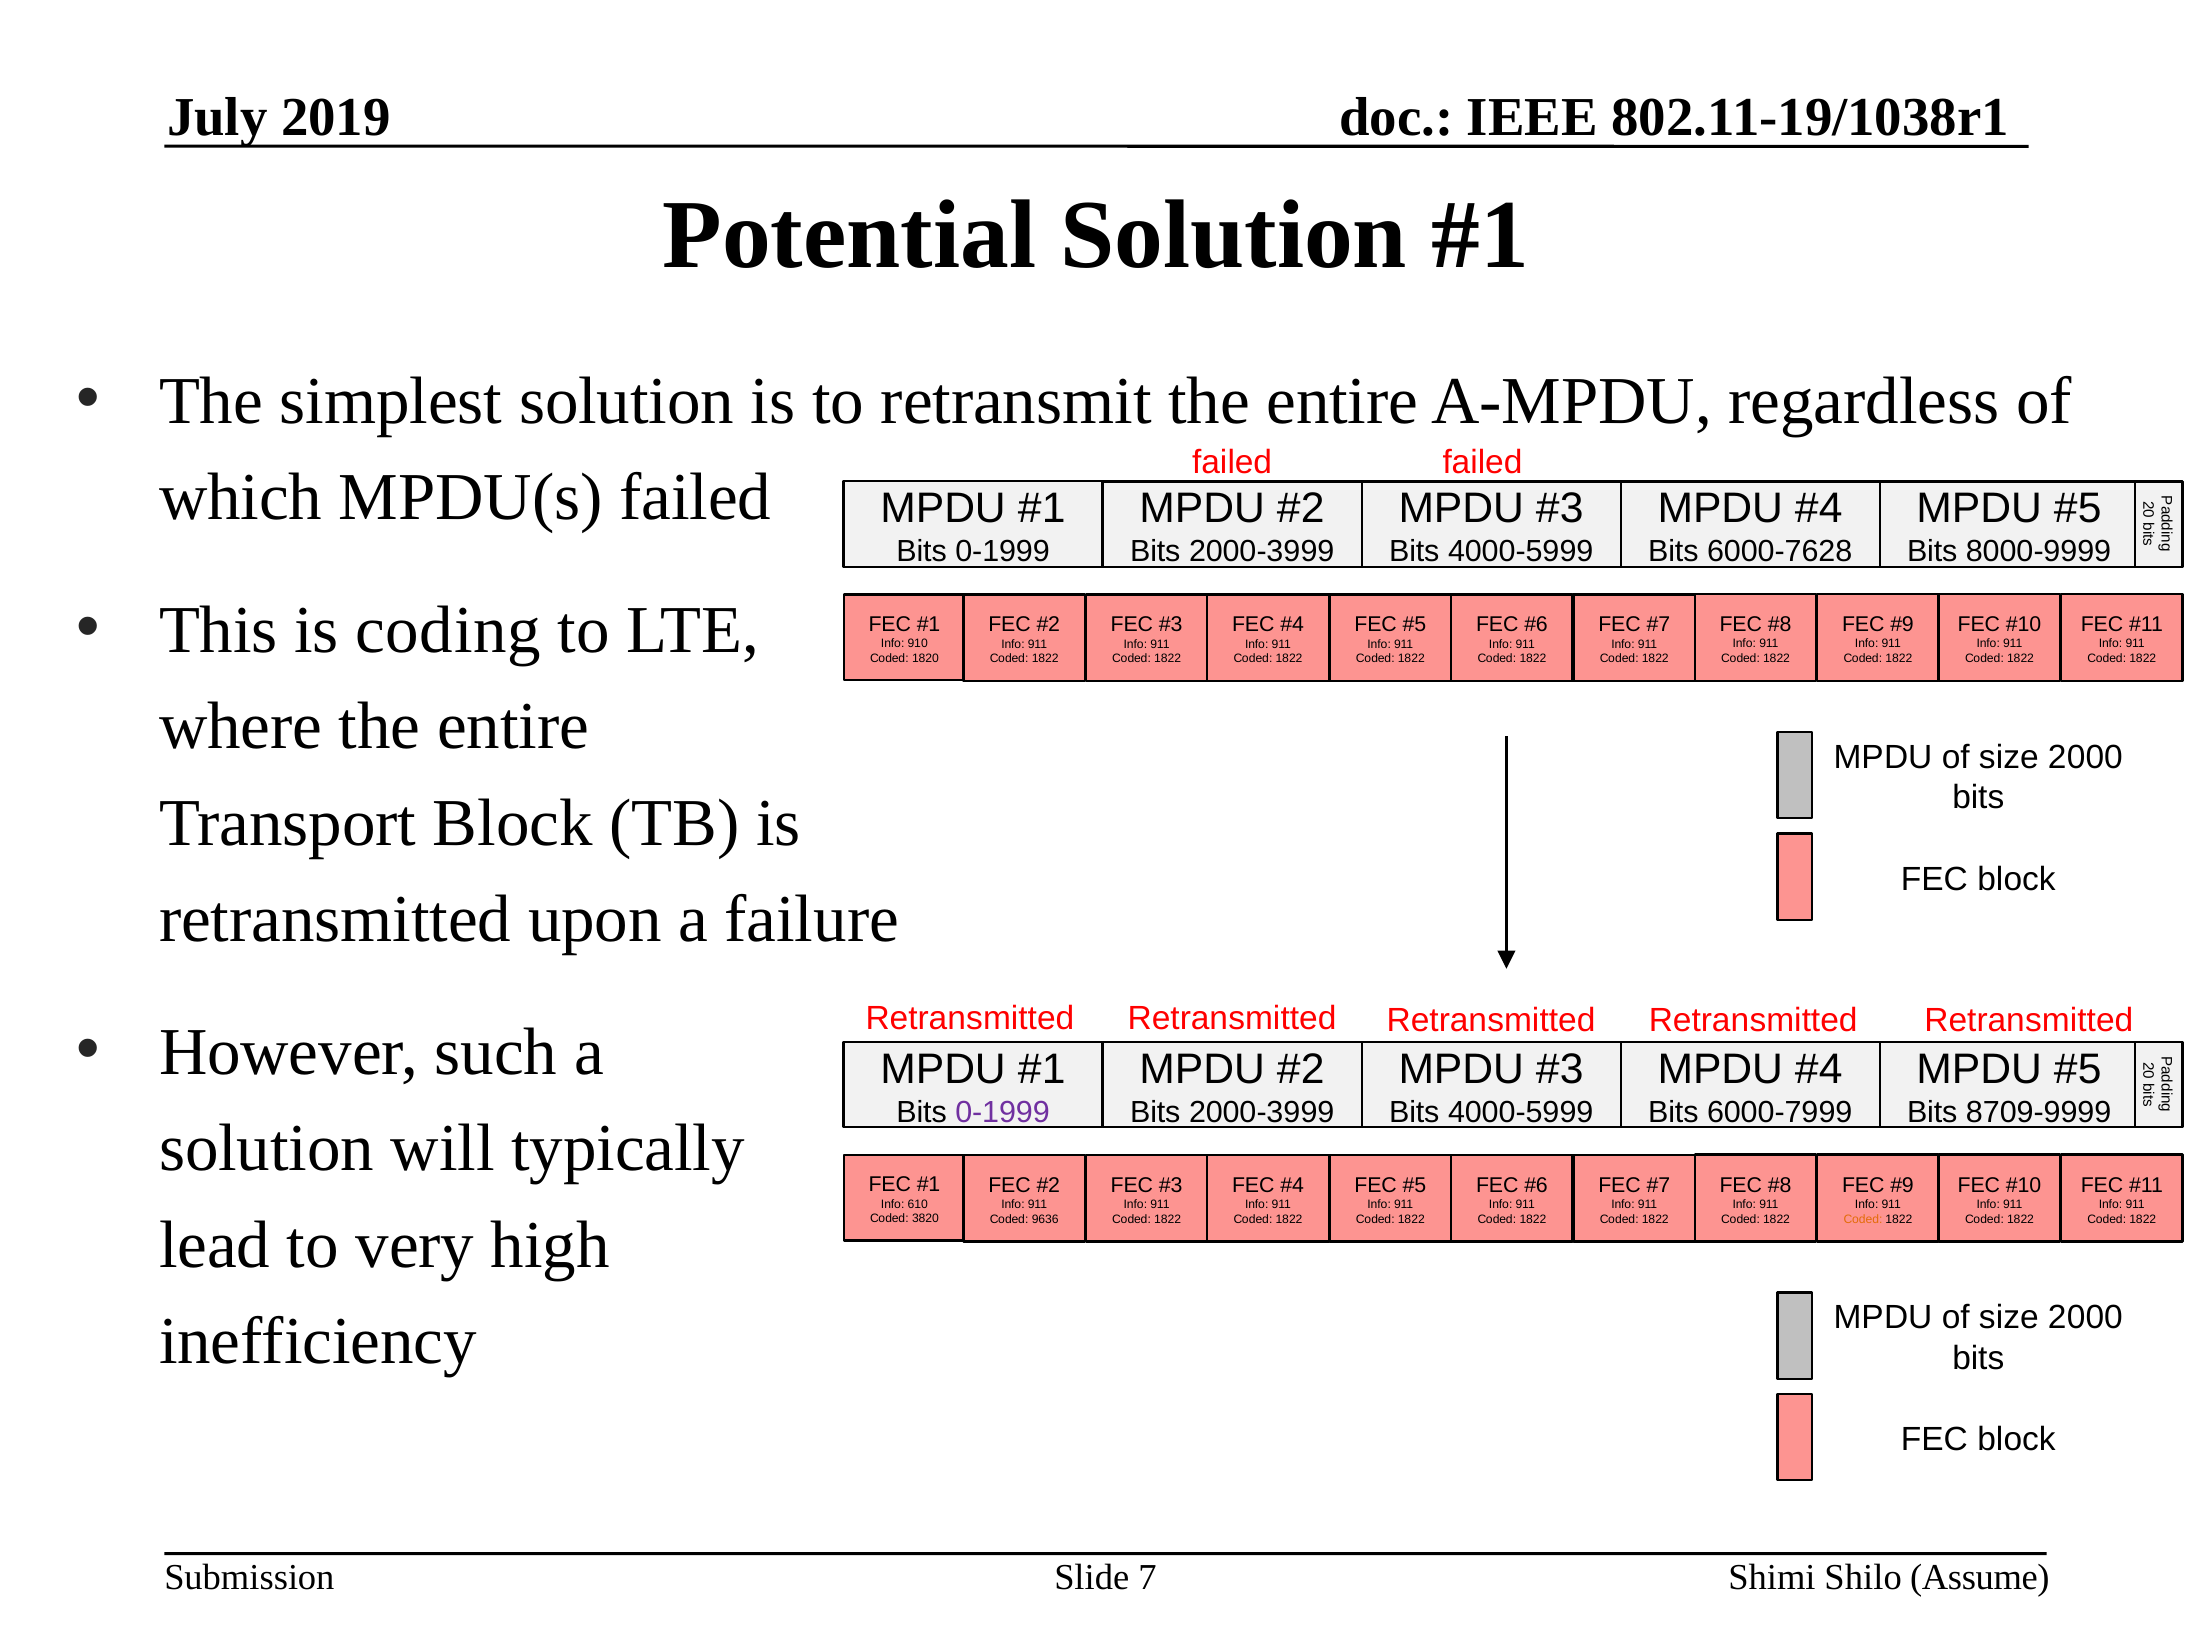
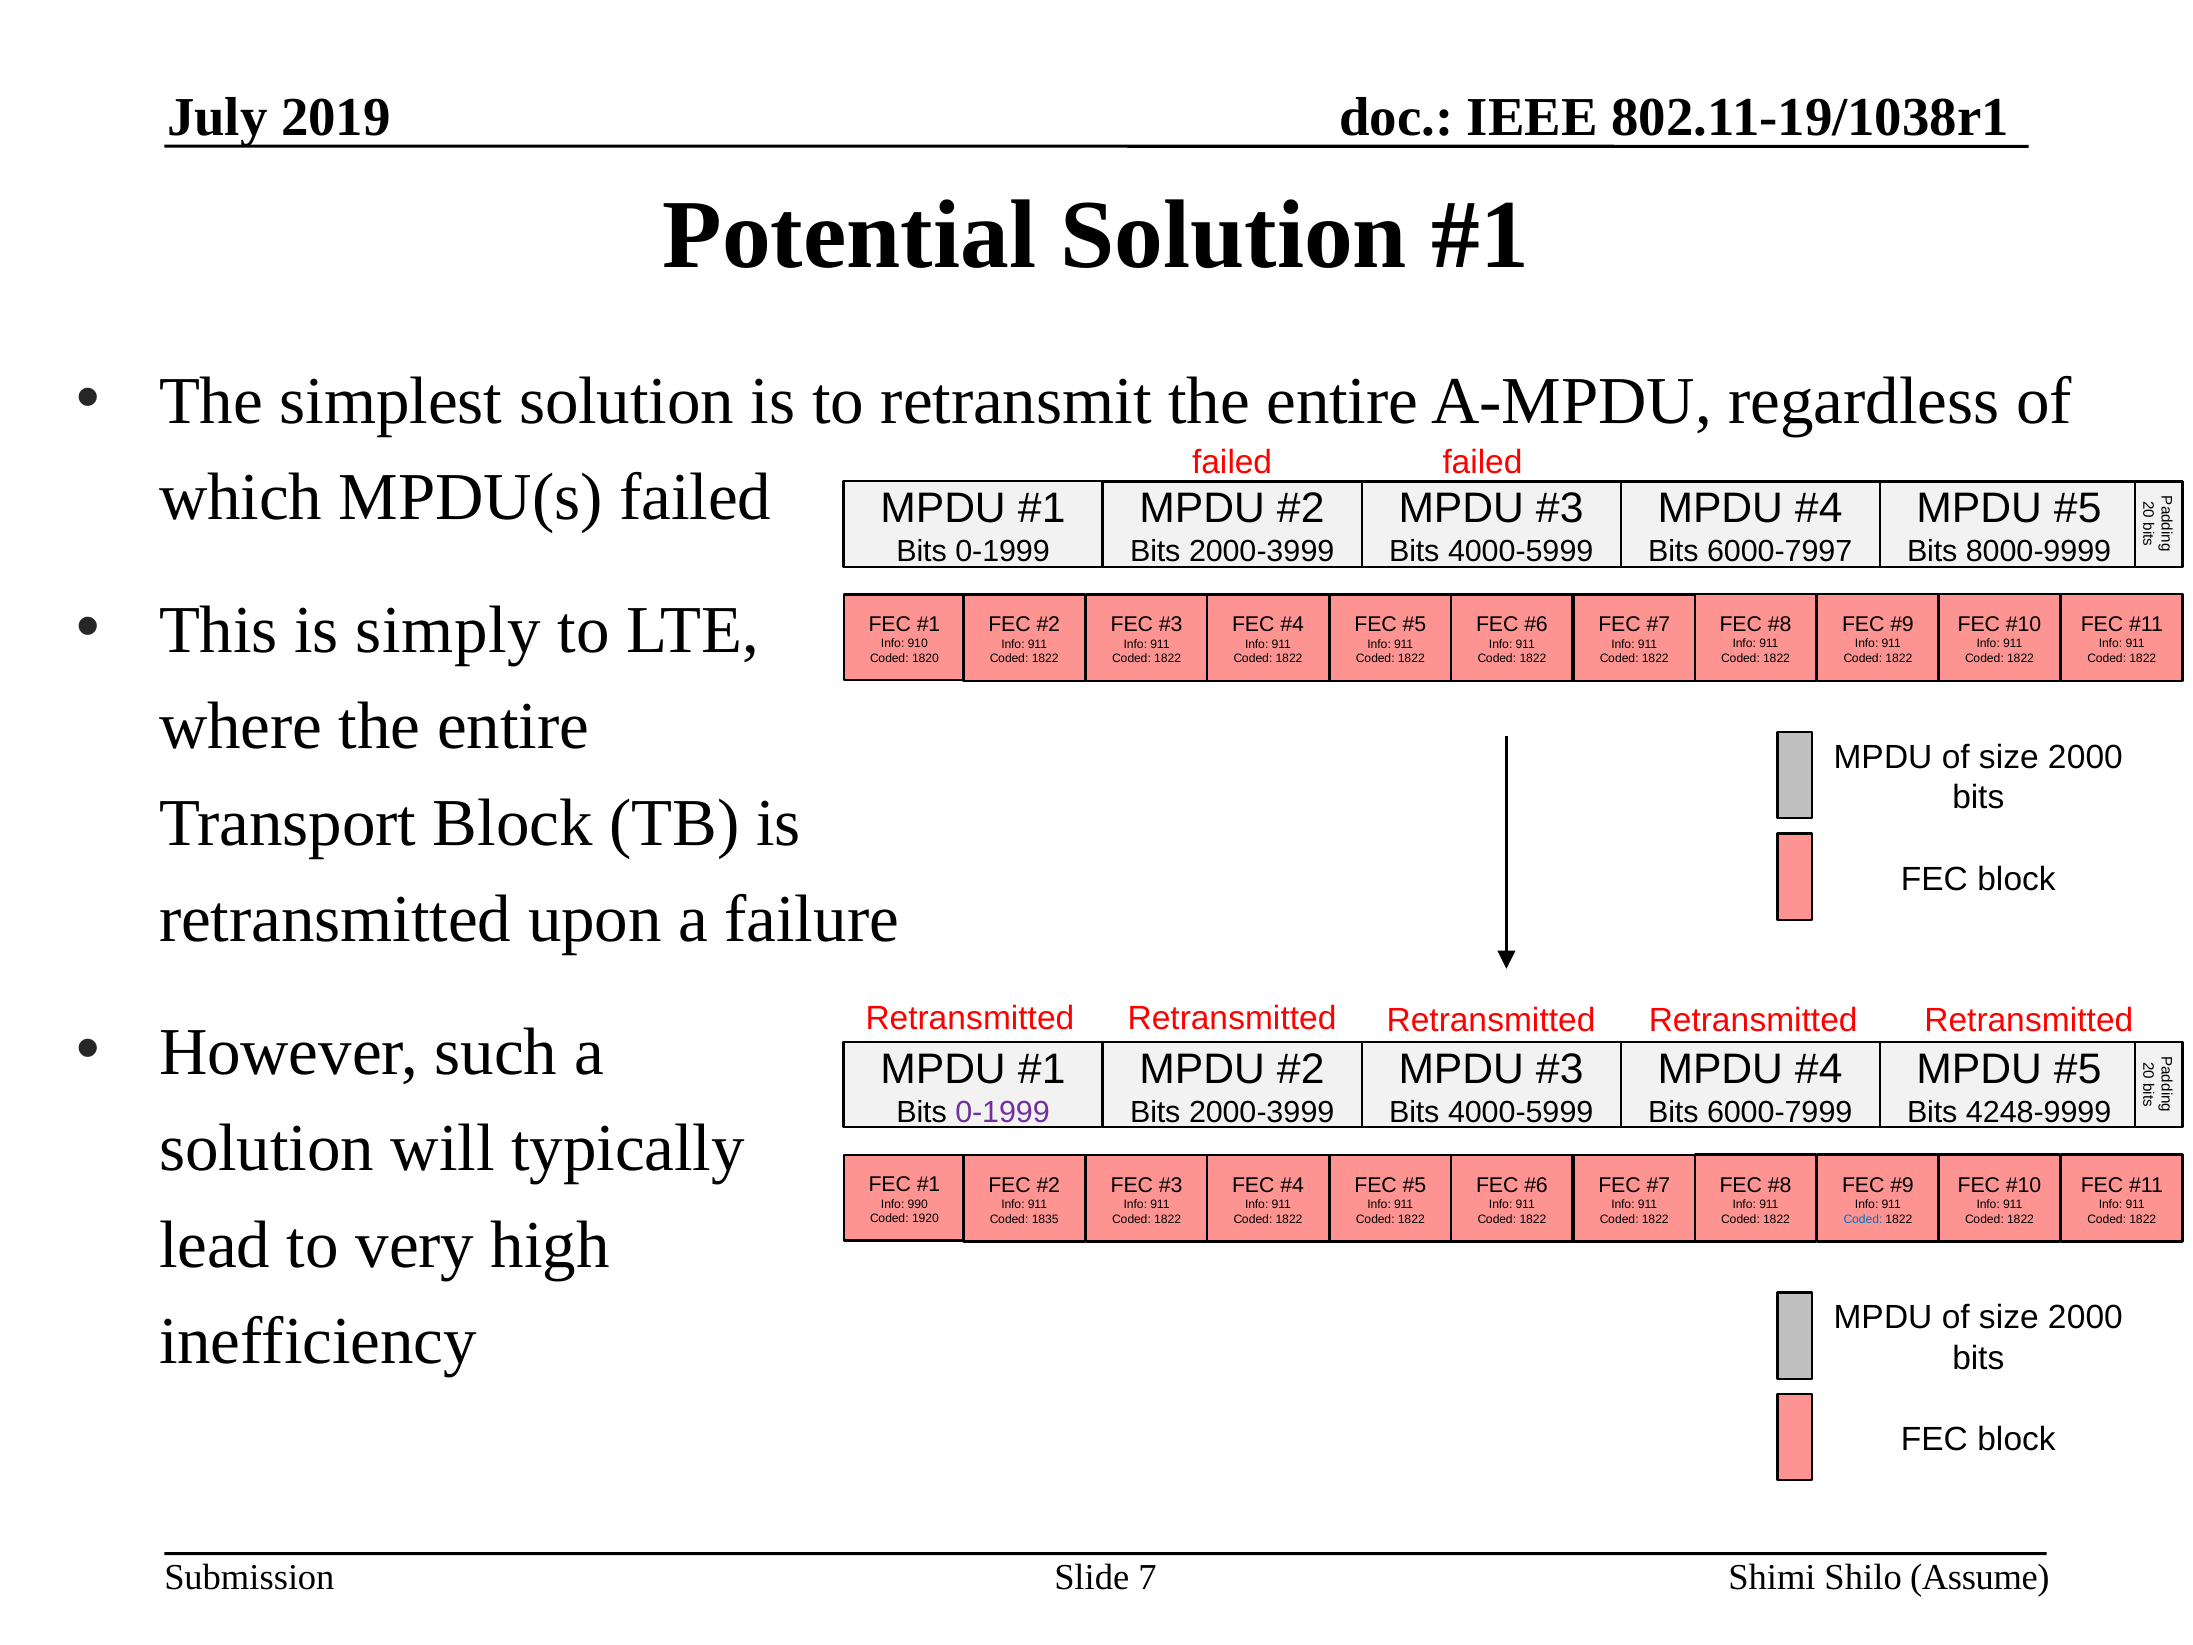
6000-7628: 6000-7628 -> 6000-7997 (1780, 552)
coding: coding -> simply (448, 630)
8709-9999: 8709-9999 -> 4248-9999 (2039, 1112)
610: 610 -> 990 (918, 1204)
3820: 3820 -> 1920 (925, 1219)
Coded colour: orange -> blue (1863, 1219)
9636: 9636 -> 1835 (1045, 1219)
